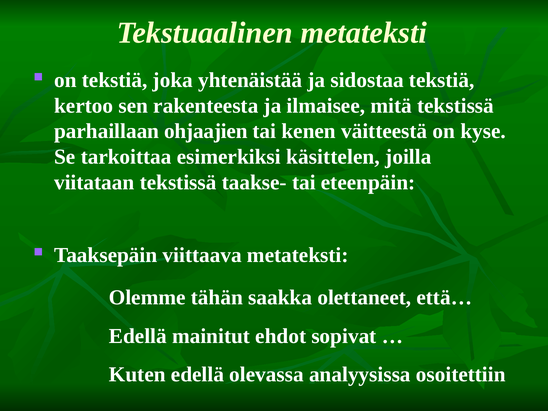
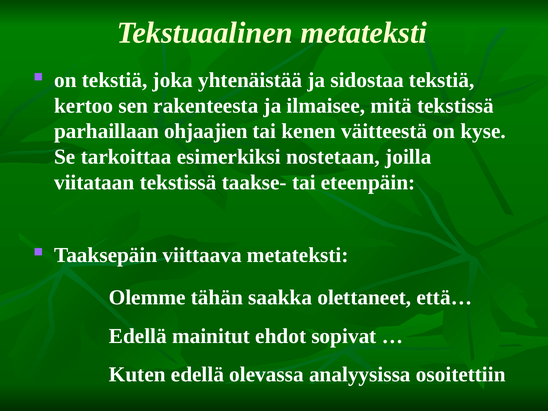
käsittelen: käsittelen -> nostetaan (333, 157)
